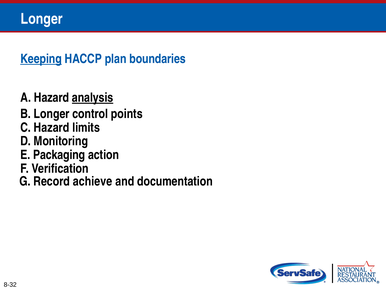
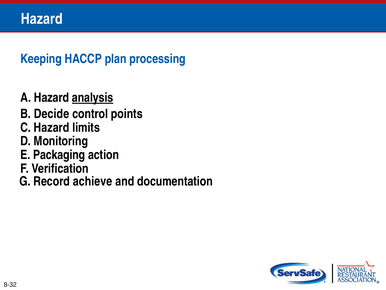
Longer: Longer -> Hazard (42, 19)
Keeping underline: present -> none (41, 59)
boundaries: boundaries -> processing (158, 59)
B Longer: Longer -> Decide (52, 114)
